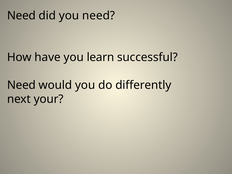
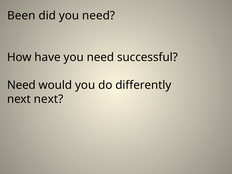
Need: Need -> Been (21, 16)
have you learn: learn -> need (100, 57)
next your: your -> next (49, 99)
